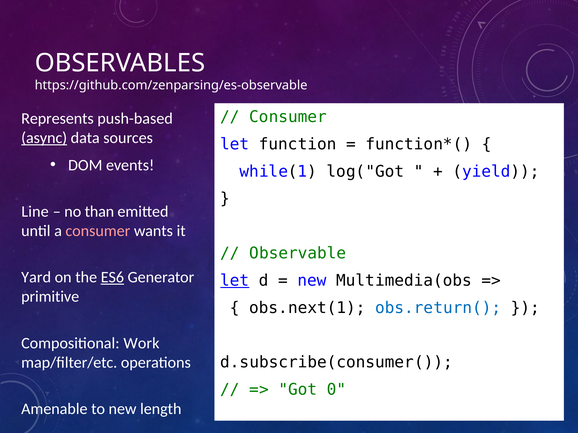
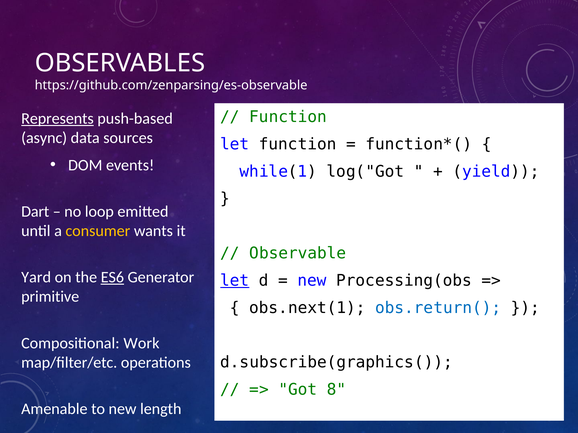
Consumer: Consumer -> Function (288, 117)
Represents underline: none -> present (57, 119)
async underline: present -> none (44, 138)
Line: Line -> Dart (35, 212)
than: than -> loop (99, 212)
consumer colour: pink -> yellow (98, 231)
Multimedia(obs: Multimedia(obs -> Processing(obs (404, 281)
d.subscribe(consumer(: d.subscribe(consumer( -> d.subscribe(graphics( (337, 363)
0: 0 -> 8 (336, 390)
